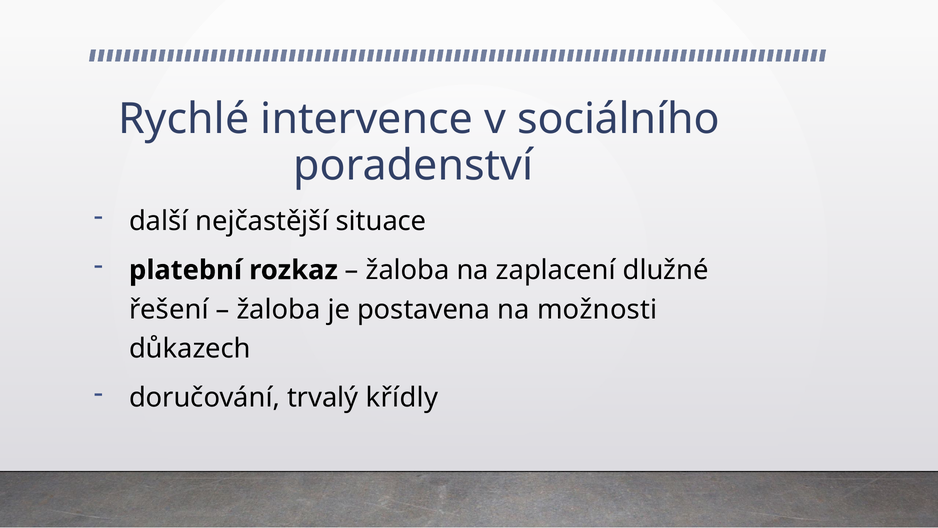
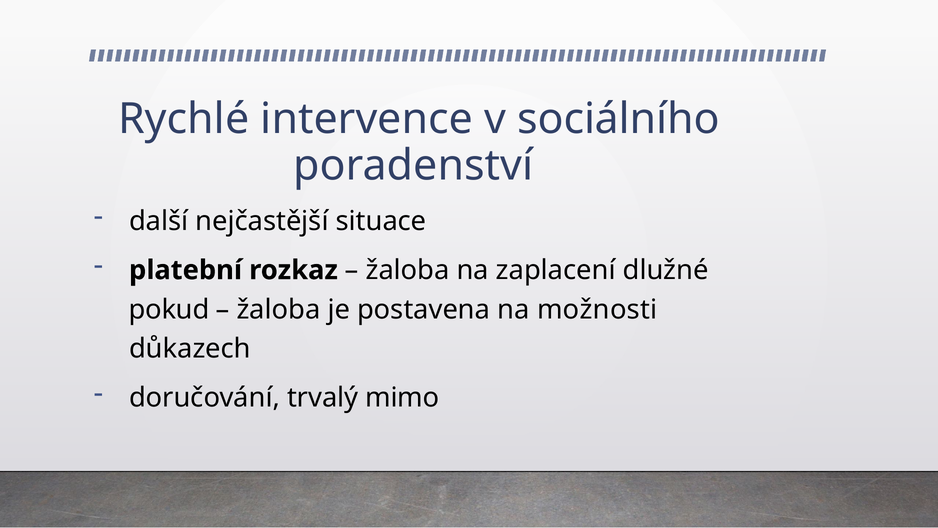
řešení: řešení -> pokud (169, 309)
křídly: křídly -> mimo (402, 398)
